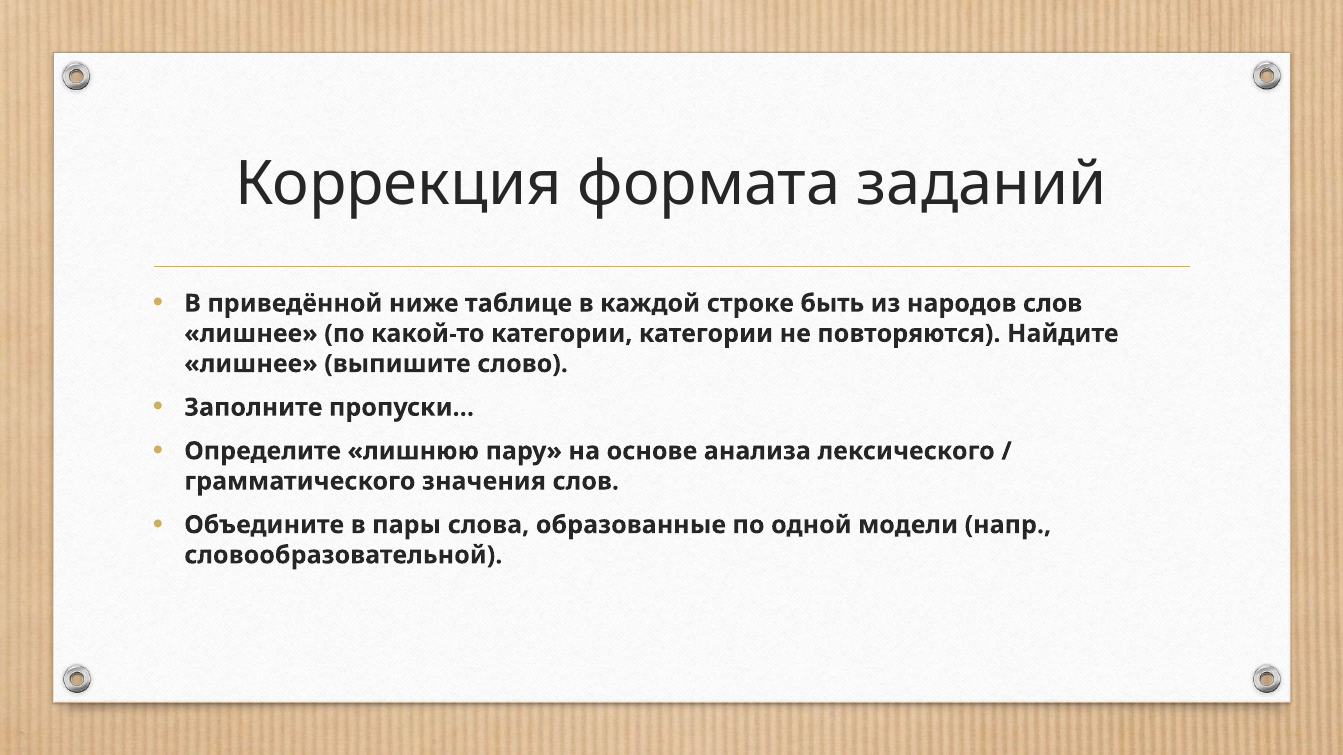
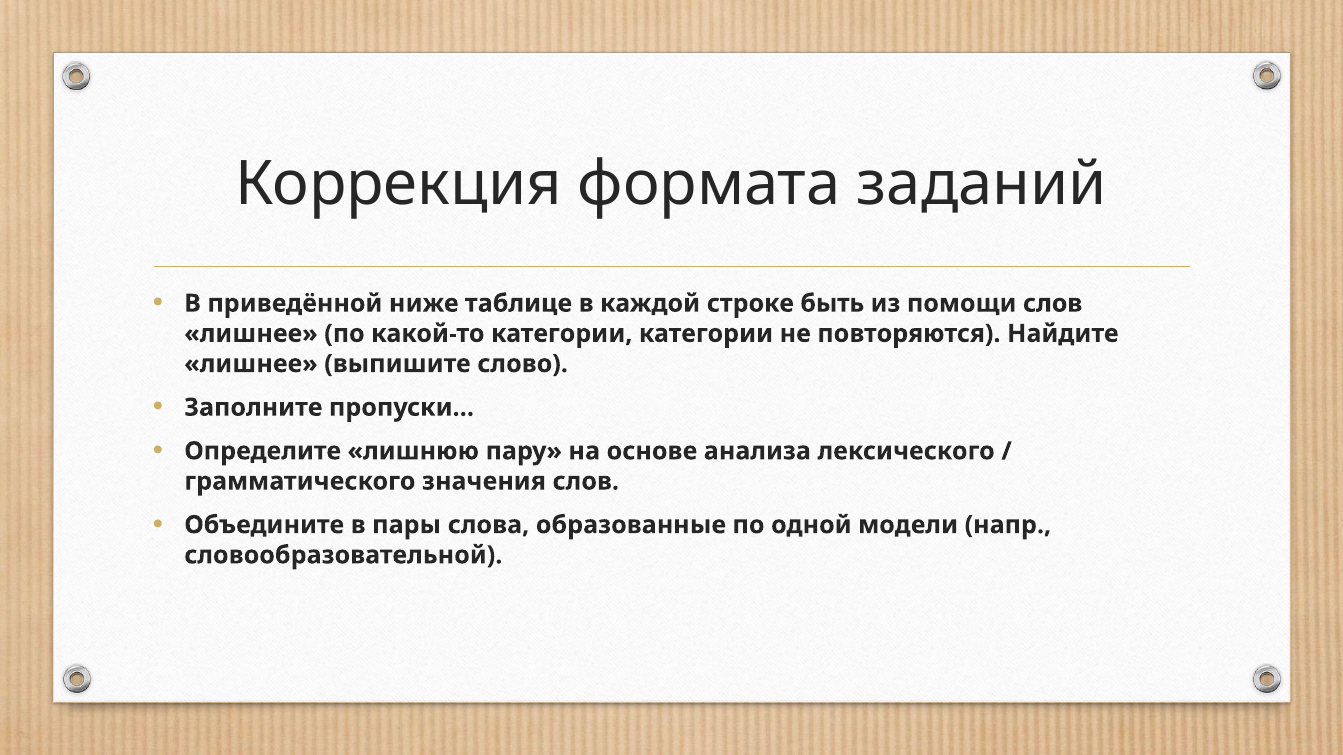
народов: народов -> помощи (962, 304)
